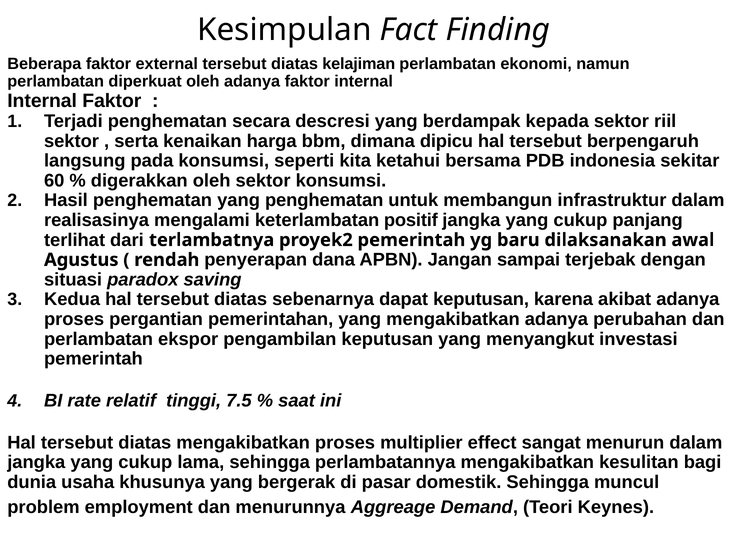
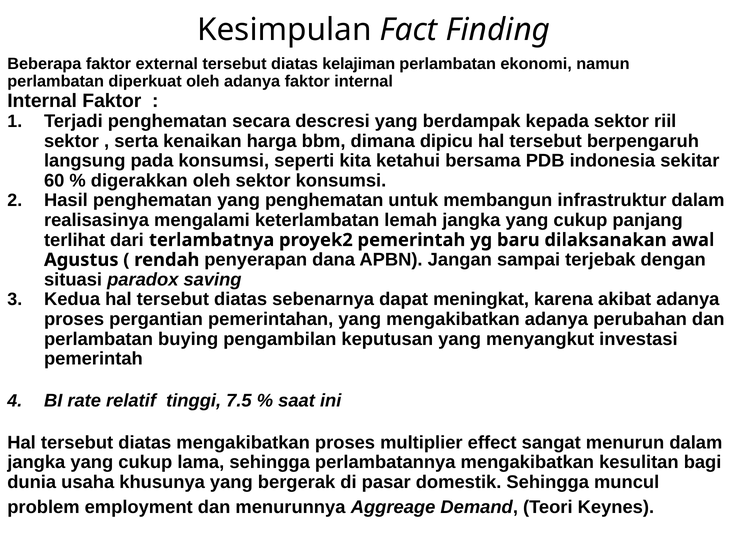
positif: positif -> lemah (411, 220)
dapat keputusan: keputusan -> meningkat (481, 300)
ekspor: ekspor -> buying (188, 339)
